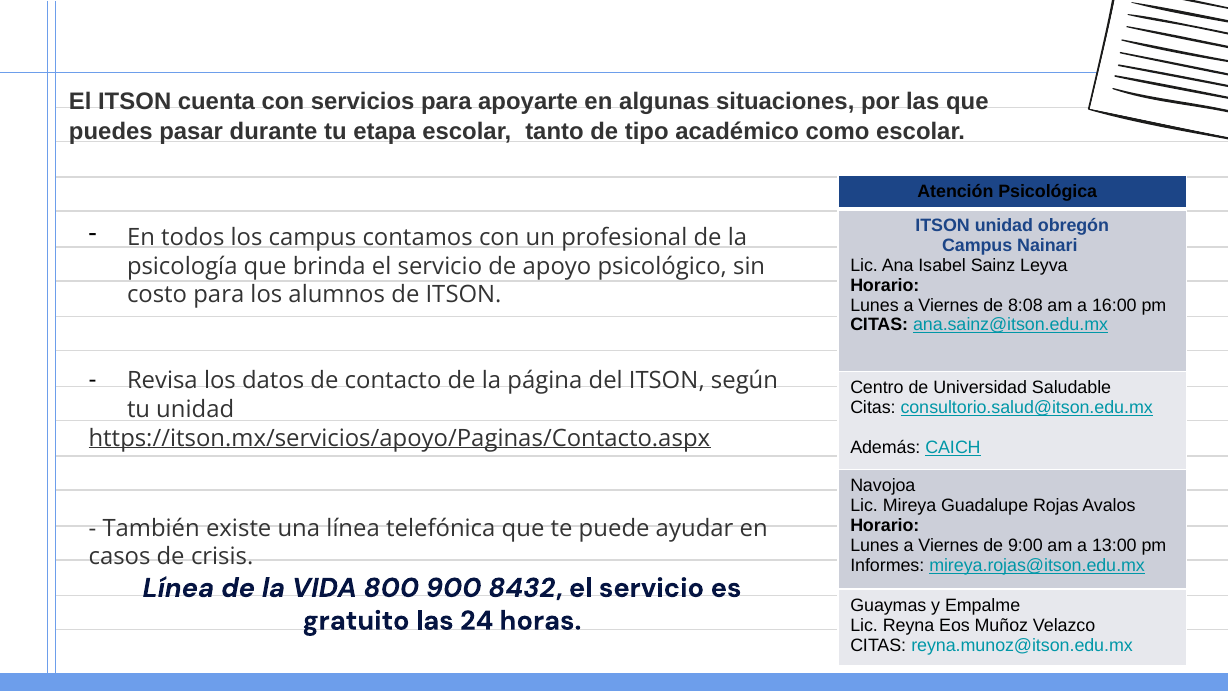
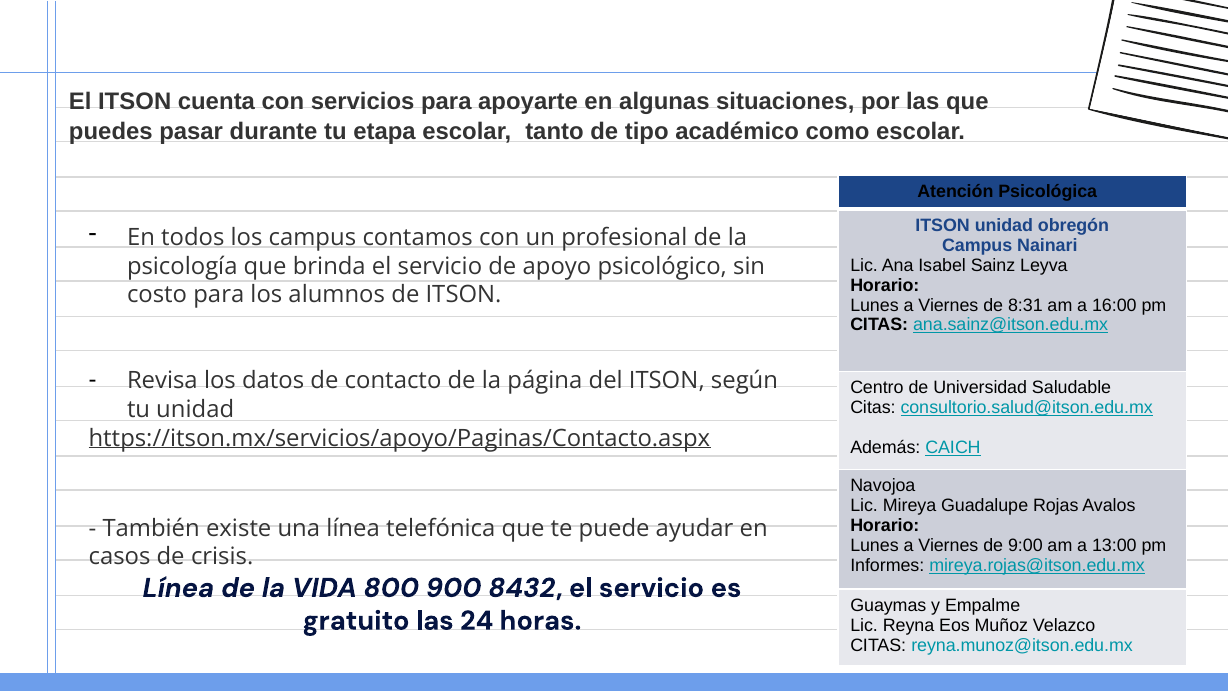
8:08: 8:08 -> 8:31 (1025, 305)
